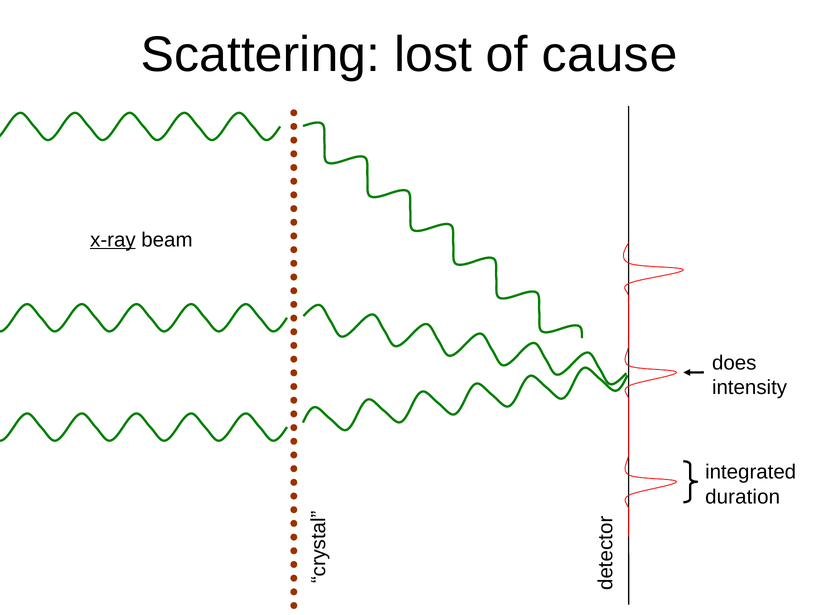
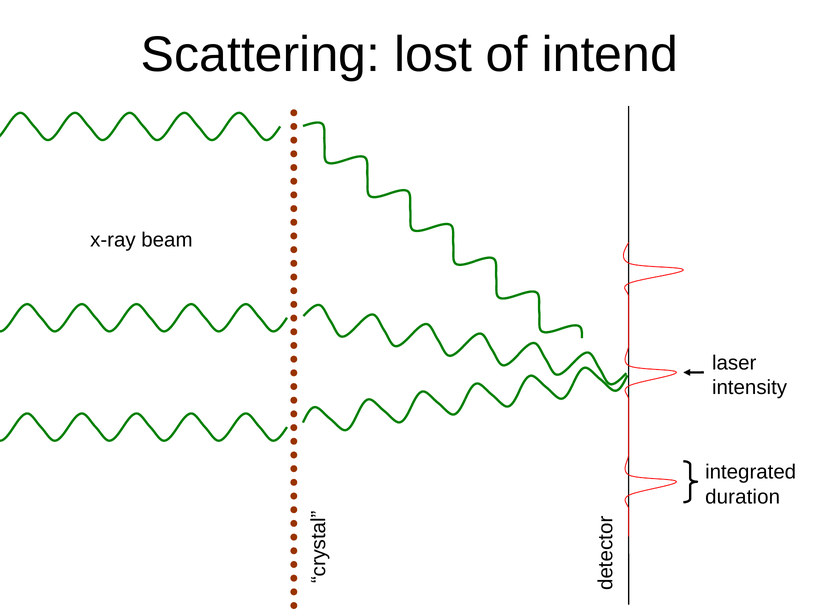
cause: cause -> intend (610, 55)
x-ray underline: present -> none (113, 240)
does: does -> laser (734, 363)
